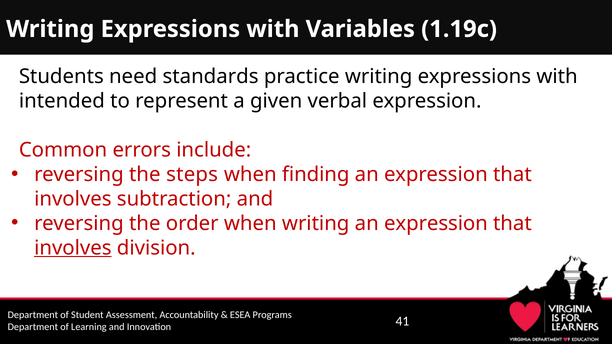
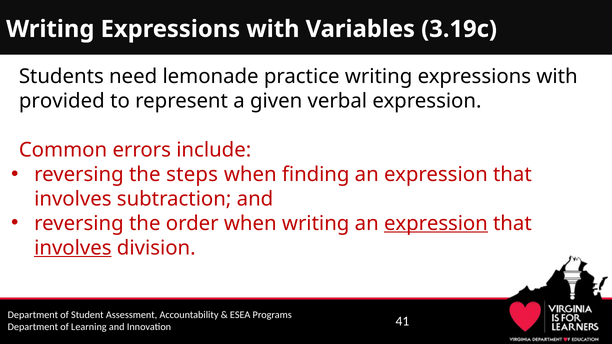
1.19c: 1.19c -> 3.19c (459, 29)
standards: standards -> lemonade (211, 77)
intended: intended -> provided (62, 101)
expression underline: none -> present (436, 224)
